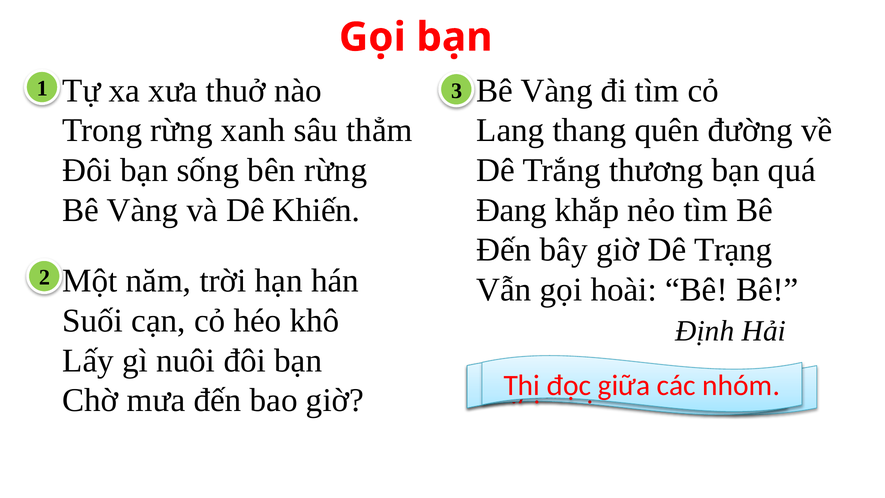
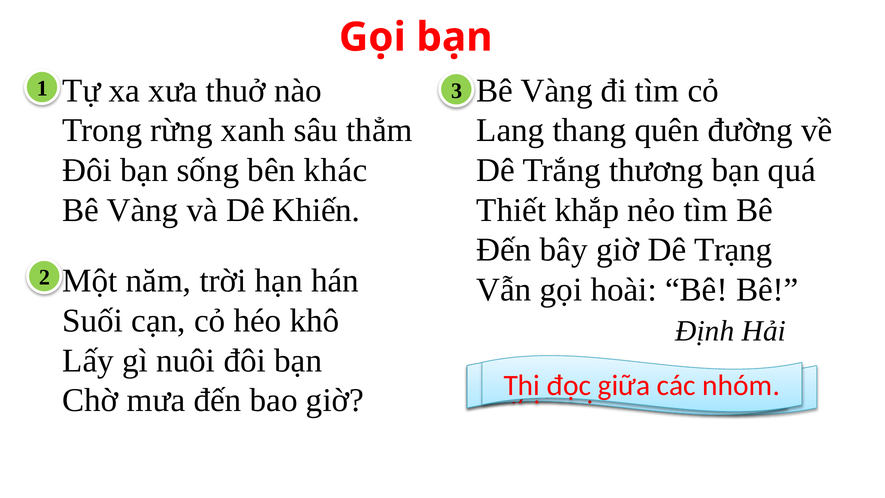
bên rừng: rừng -> khác (336, 170)
Đang: Đang -> Thiết (511, 210)
